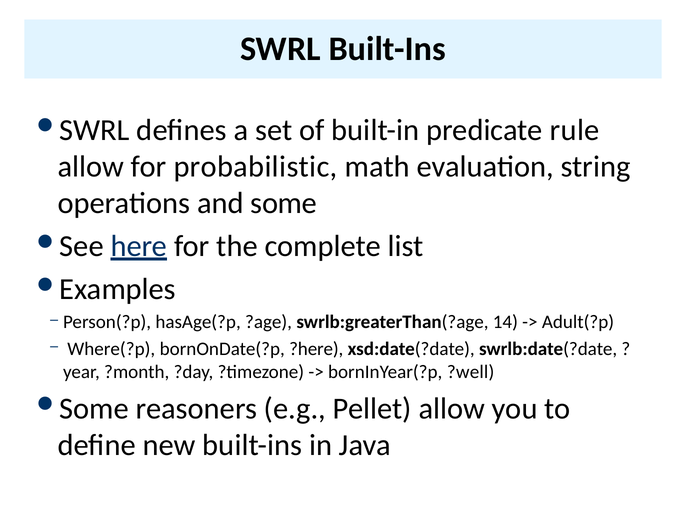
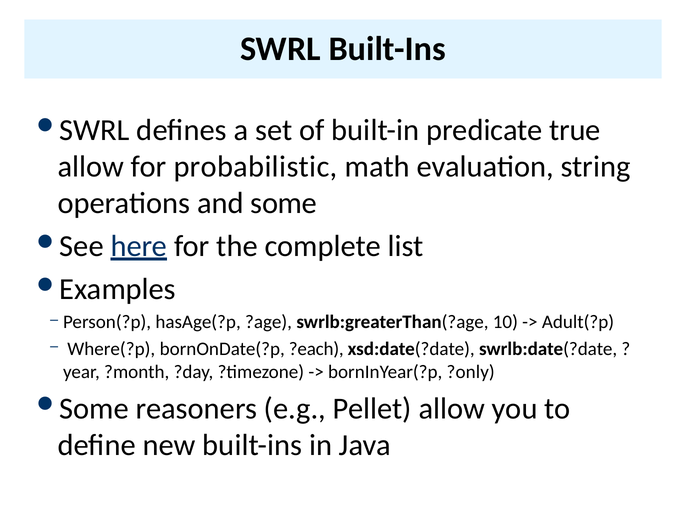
rule: rule -> true (575, 130)
14: 14 -> 10 (505, 322)
?here: ?here -> ?each (316, 349)
?well: ?well -> ?only (471, 371)
